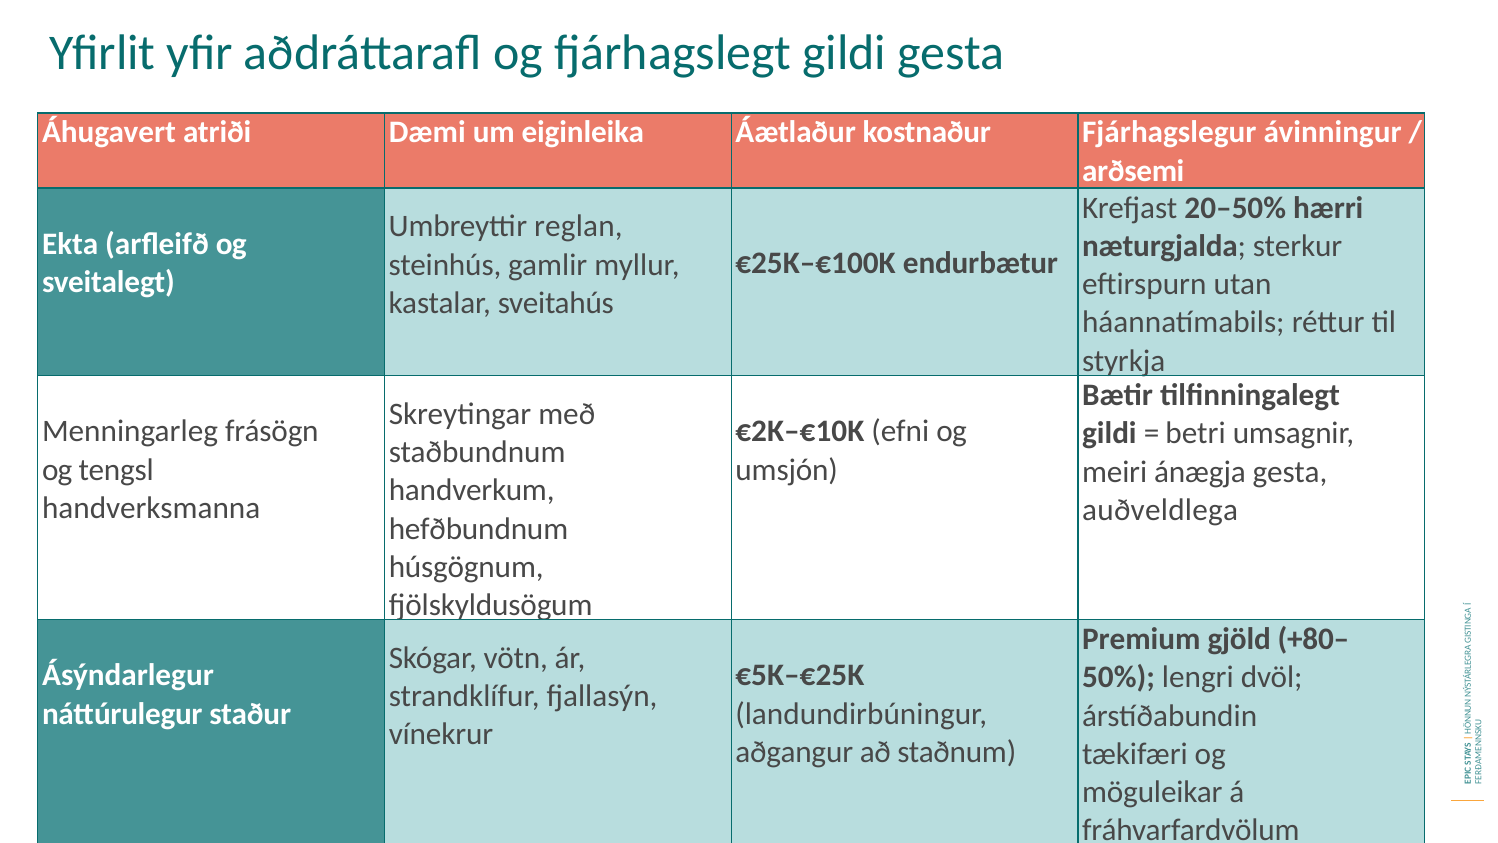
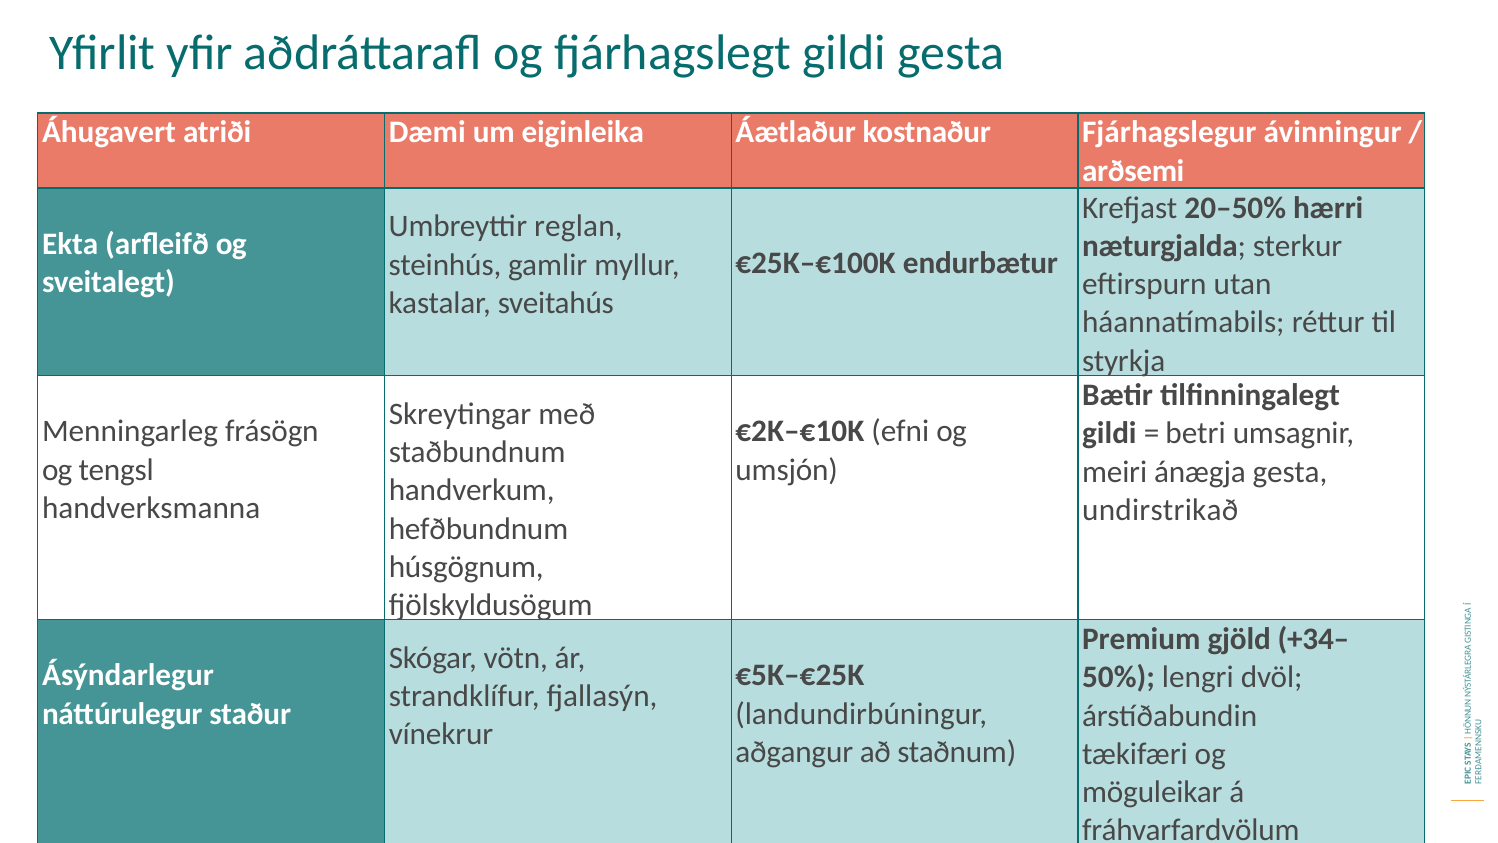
auðveldlega: auðveldlega -> undirstrikað (1160, 510)
+80–: +80– -> +34– (1313, 639)
